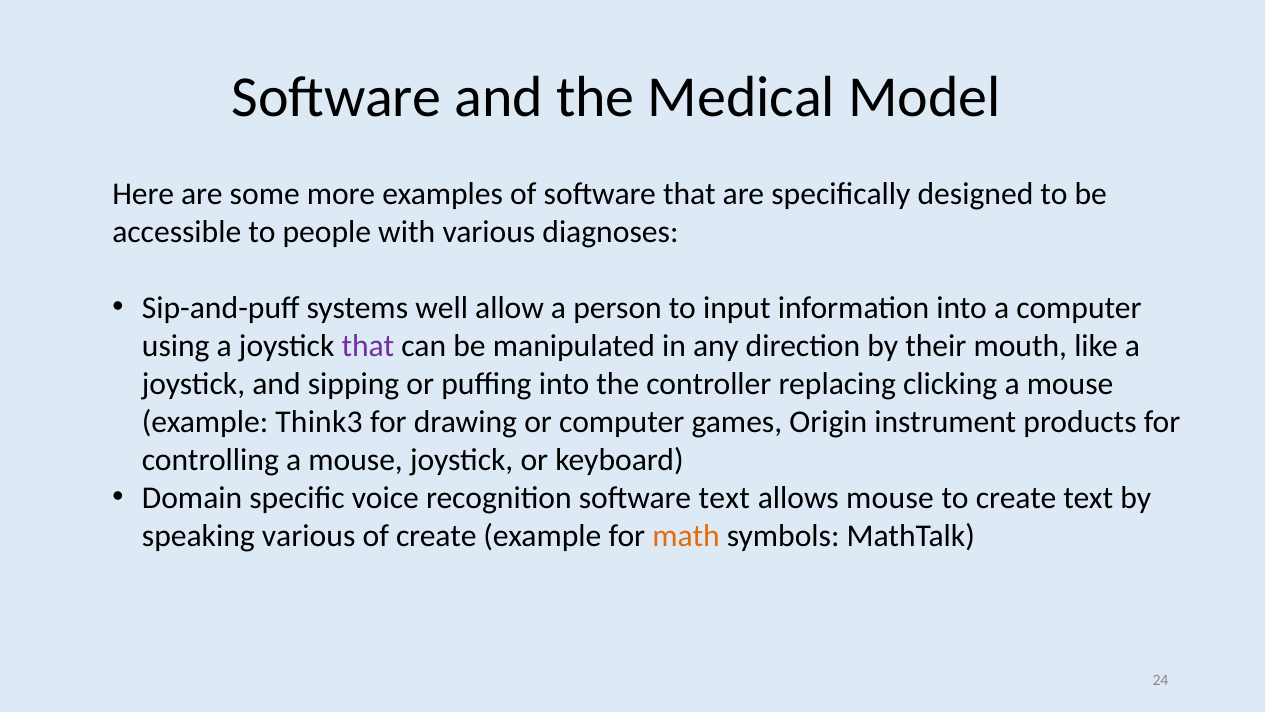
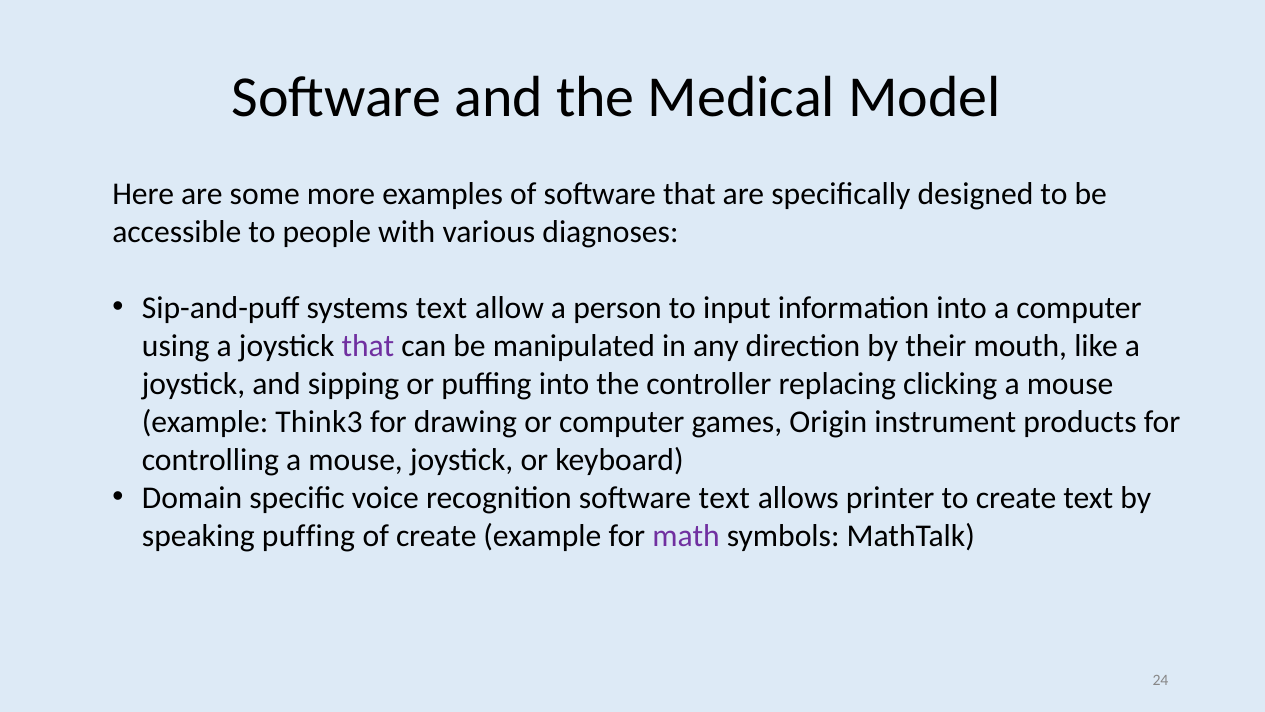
systems well: well -> text (442, 308)
allows mouse: mouse -> printer (890, 498)
speaking various: various -> puffing (309, 535)
math colour: orange -> purple (686, 535)
